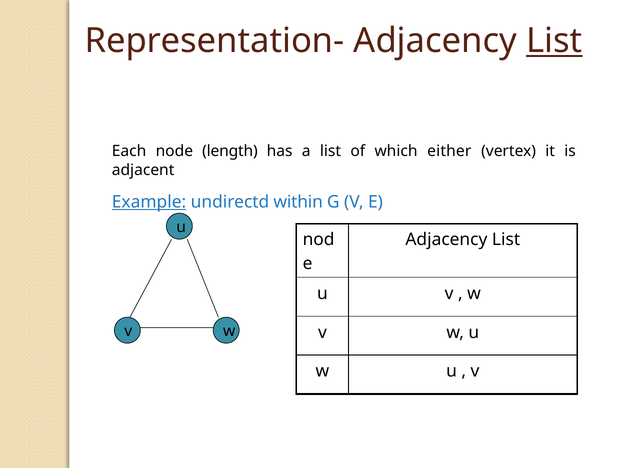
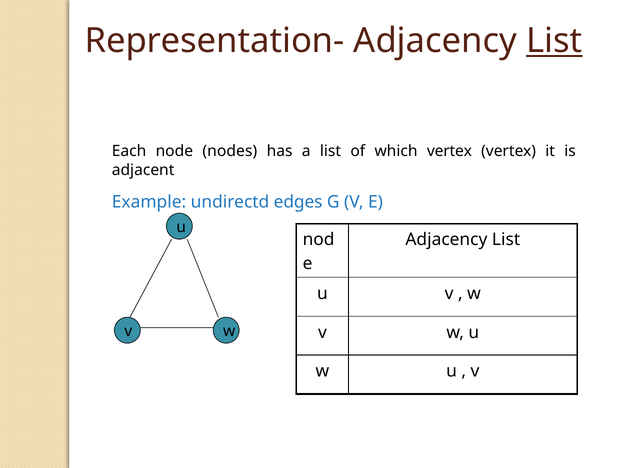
length: length -> nodes (230, 151)
which either: either -> vertex (449, 151)
Example underline: present -> none (149, 202)
within: within -> edges (298, 202)
